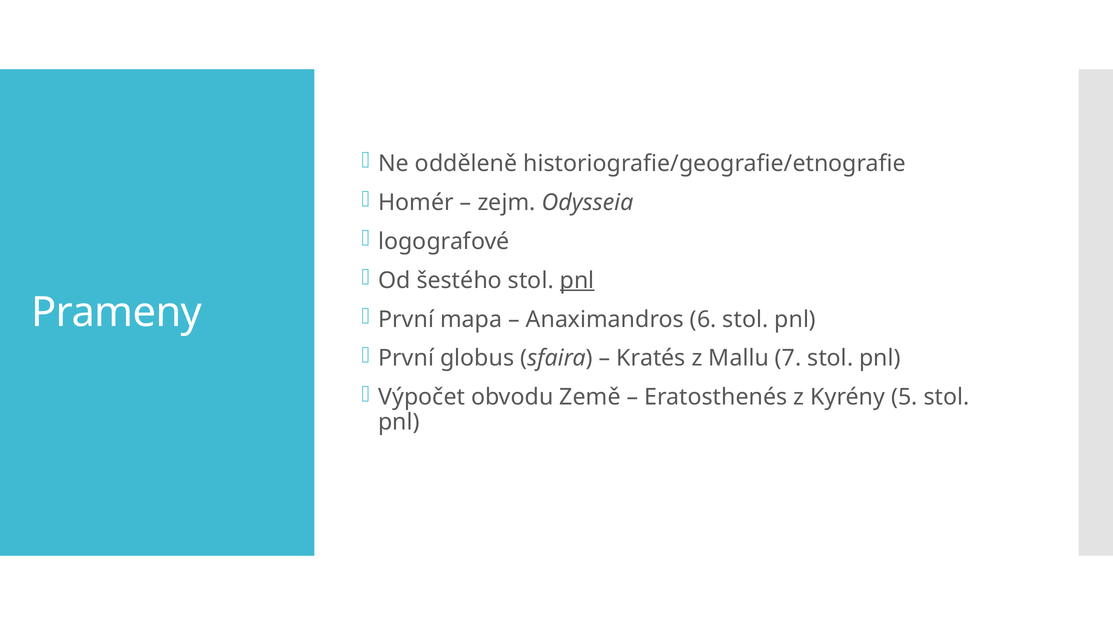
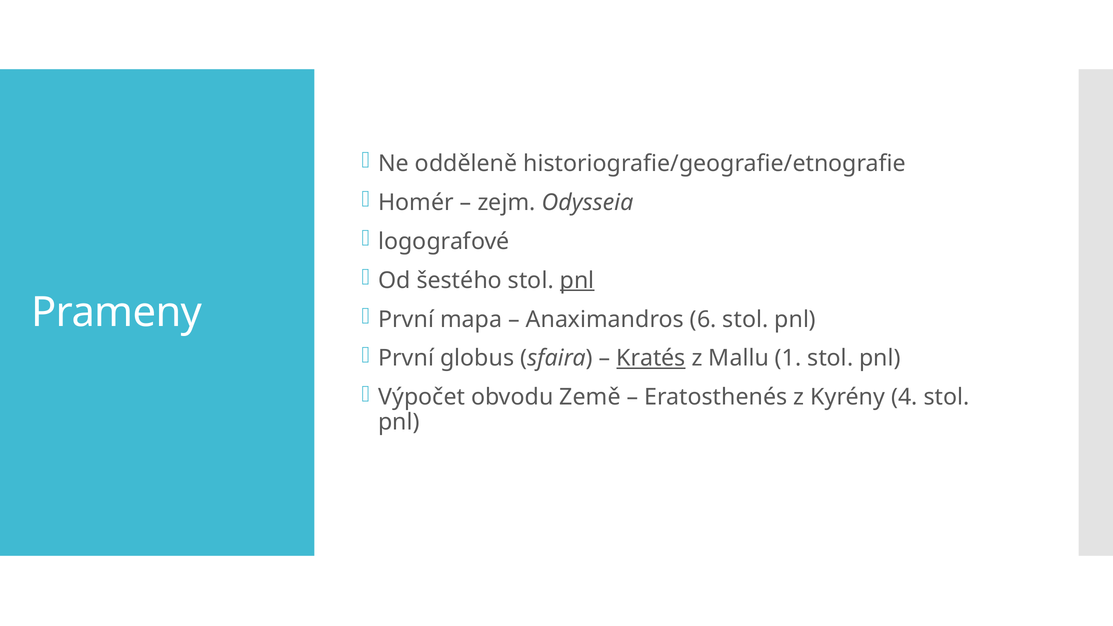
Kratés underline: none -> present (651, 358)
7: 7 -> 1 (788, 358)
5: 5 -> 4 (904, 397)
